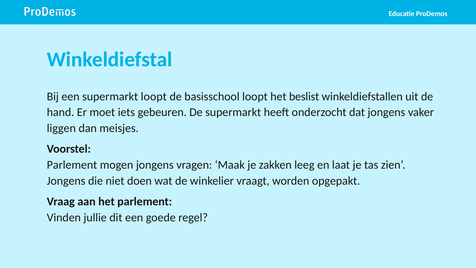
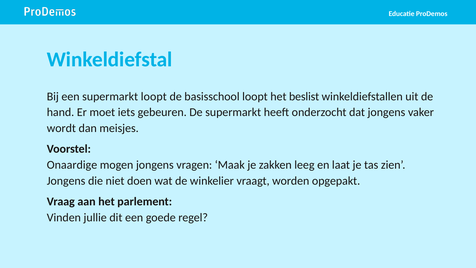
liggen: liggen -> wordt (61, 128)
Parlement: Parlement -> Onaardige (72, 165)
